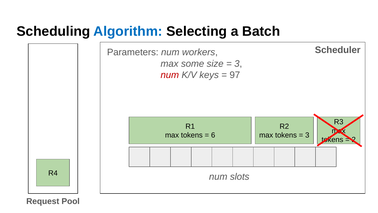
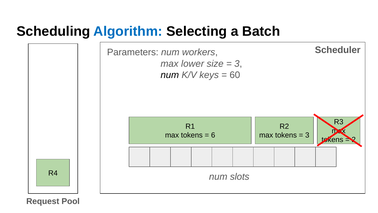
some: some -> lower (193, 64)
num colour: red -> black (170, 75)
97: 97 -> 60 (235, 75)
